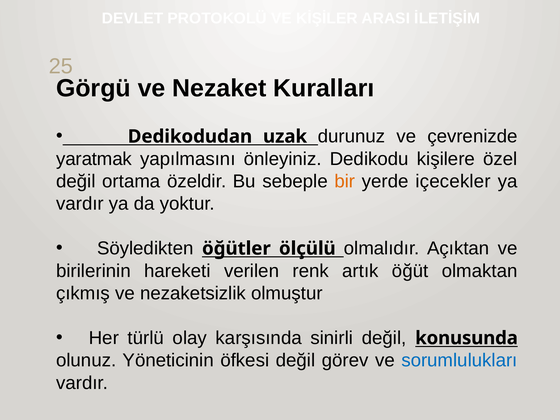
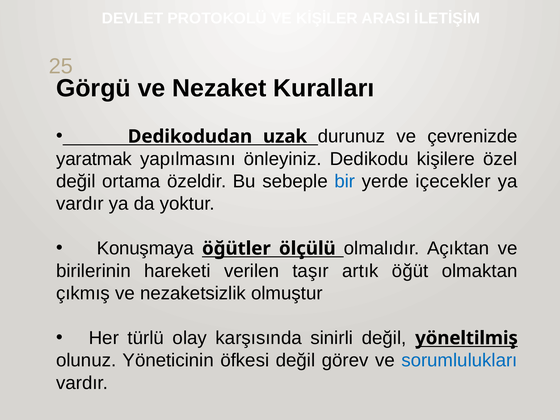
bir colour: orange -> blue (345, 181)
Söyledikten: Söyledikten -> Konuşmaya (145, 248)
renk: renk -> taşır (311, 271)
konusunda: konusunda -> yöneltilmiş (466, 338)
